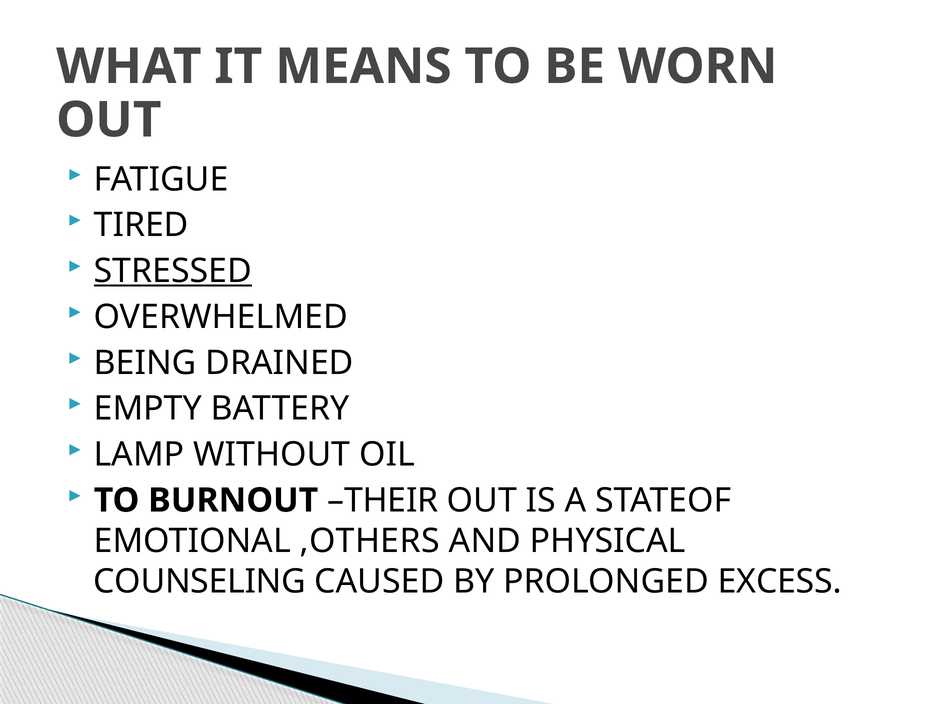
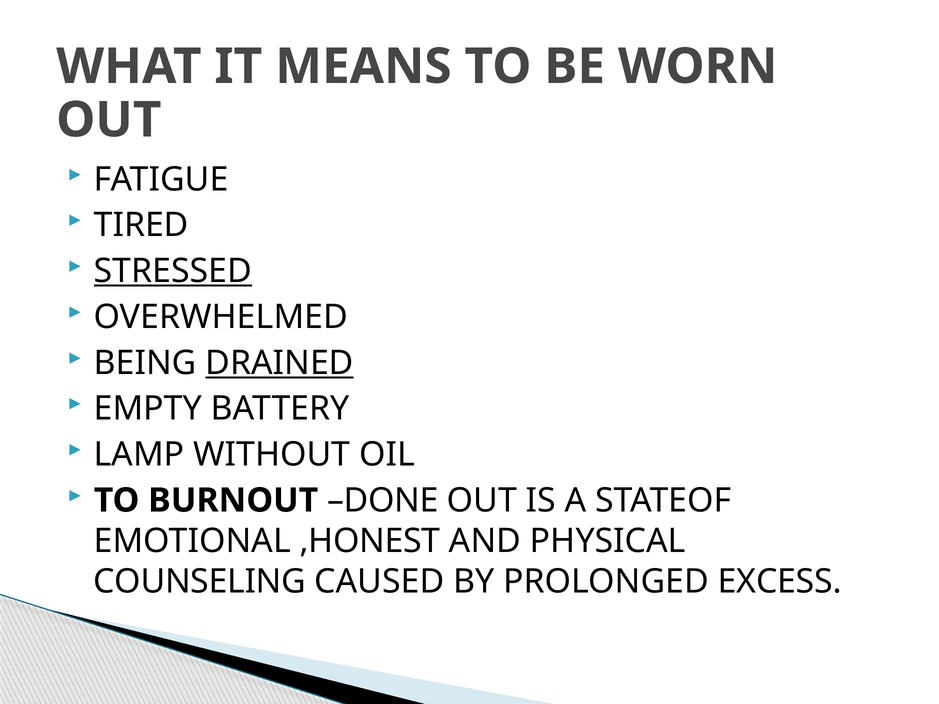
DRAINED underline: none -> present (279, 363)
THEIR: THEIR -> DONE (383, 501)
,OTHERS: ,OTHERS -> ,HONEST (370, 541)
